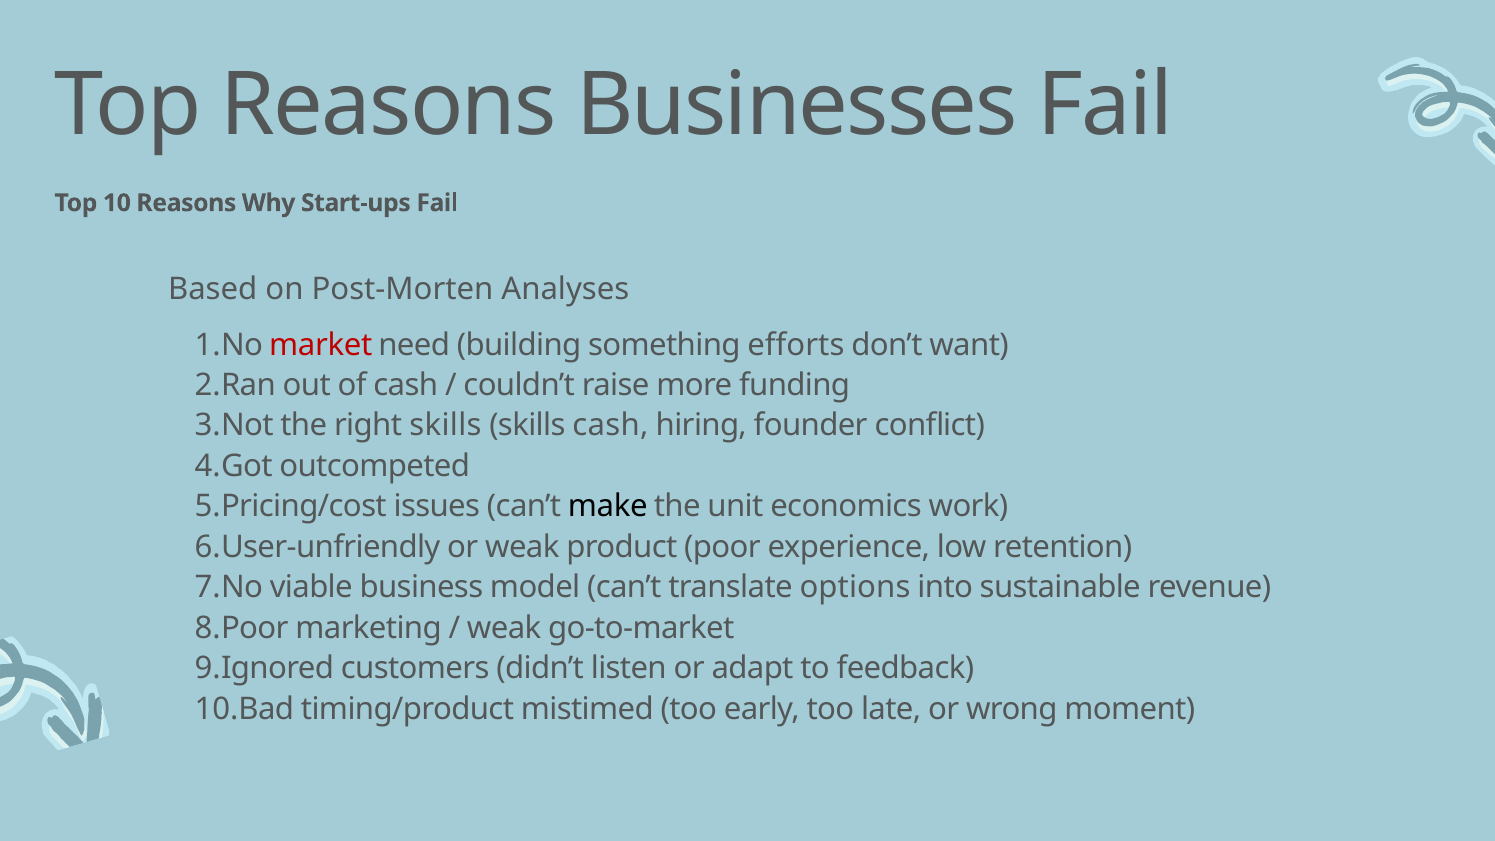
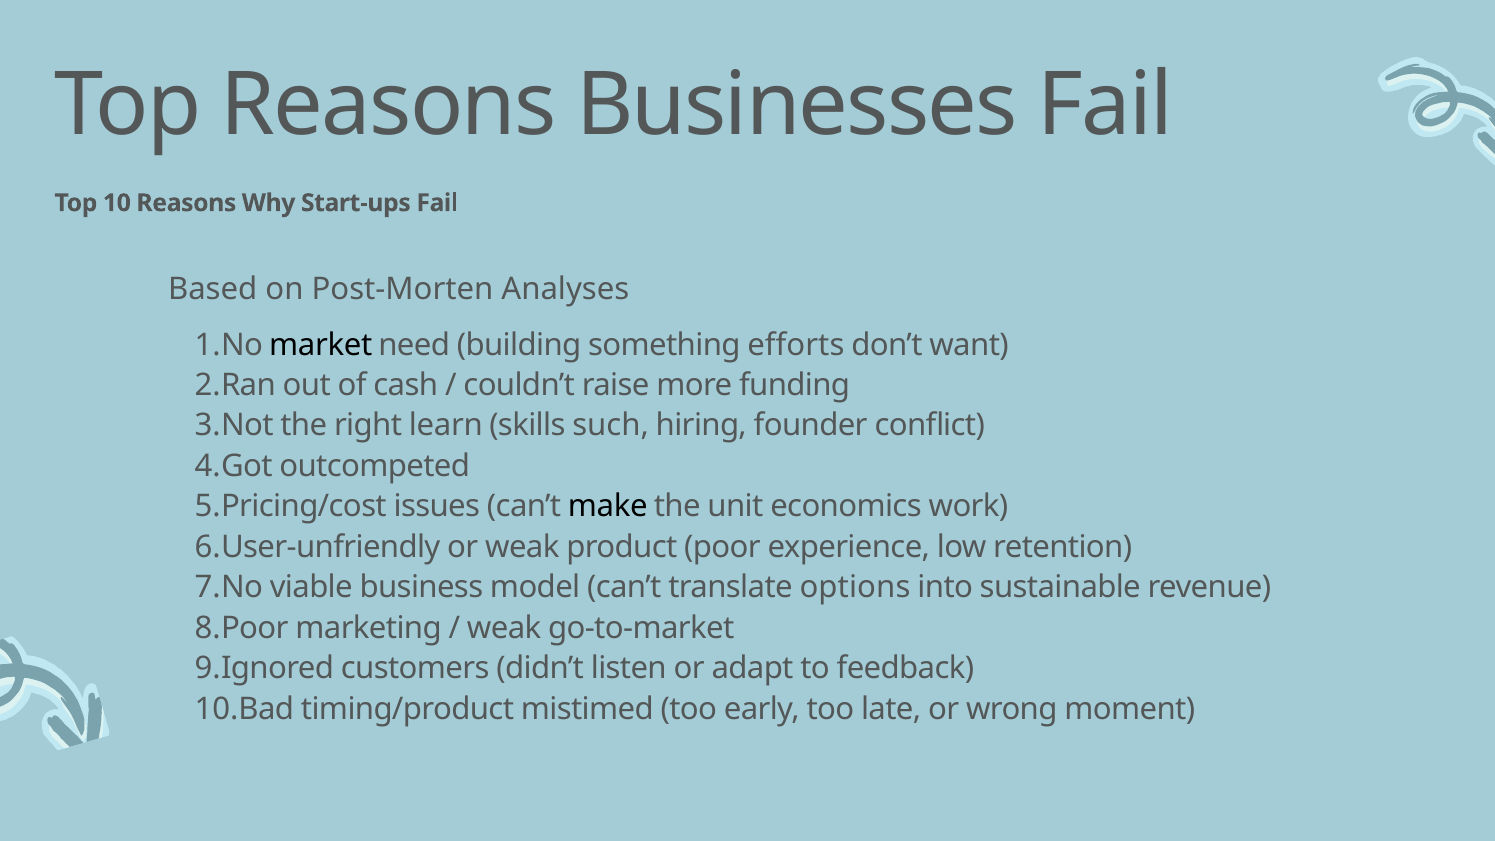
market colour: red -> black (321, 345)
right skills: skills -> learn (446, 426)
skills cash: cash -> such (611, 426)
